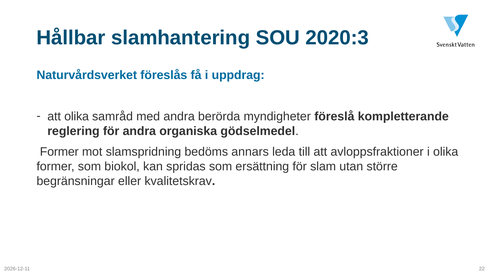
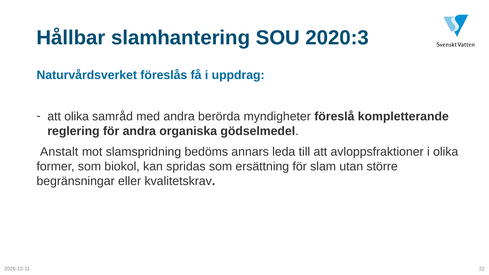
Former: Former -> Anstalt (59, 152)
